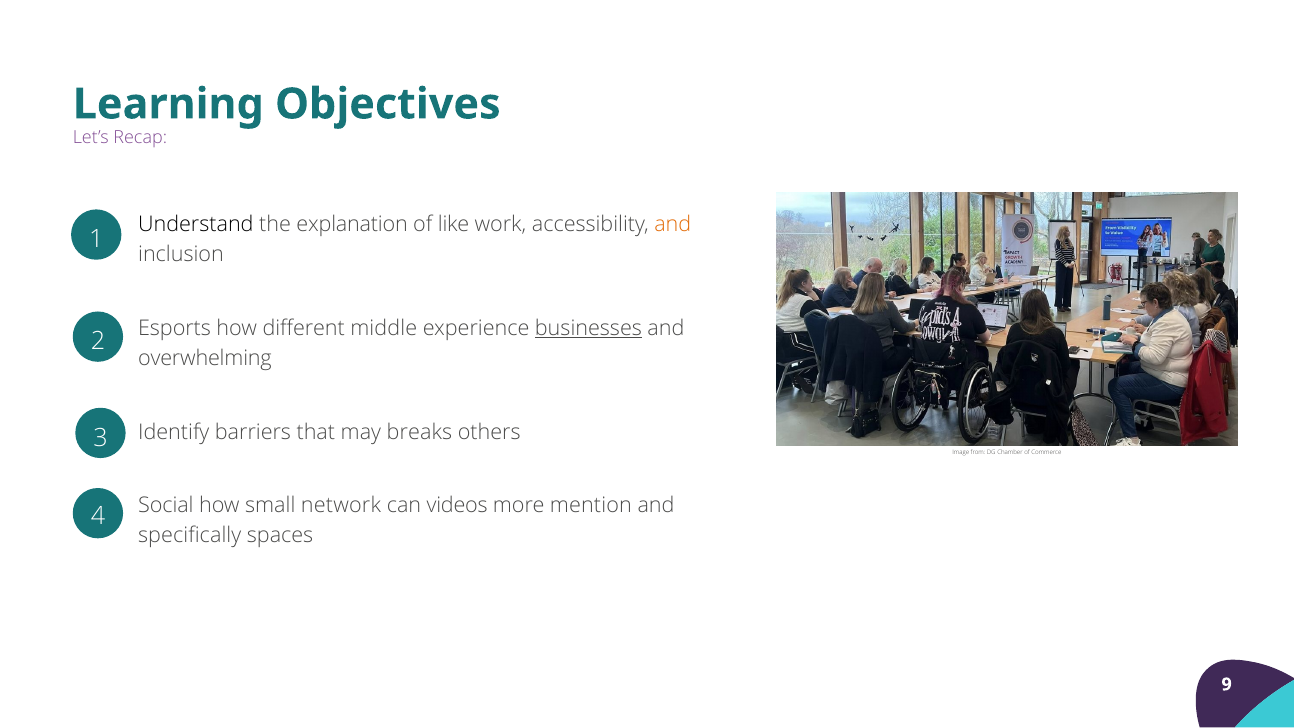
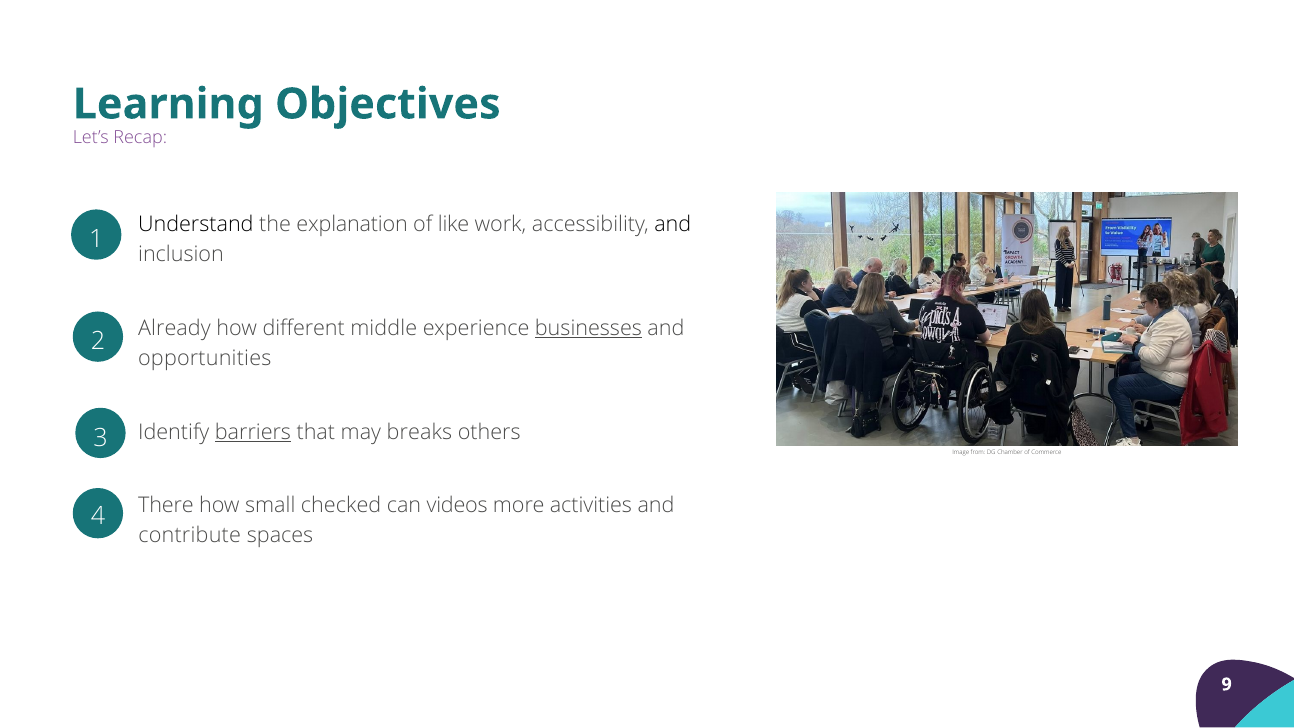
and colour: orange -> black (673, 225)
Esports: Esports -> Already (174, 328)
overwhelming: overwhelming -> opportunities (205, 358)
barriers underline: none -> present (253, 432)
Social: Social -> There (166, 506)
network: network -> checked (341, 506)
mention: mention -> activities (591, 506)
specifically: specifically -> contribute (190, 535)
